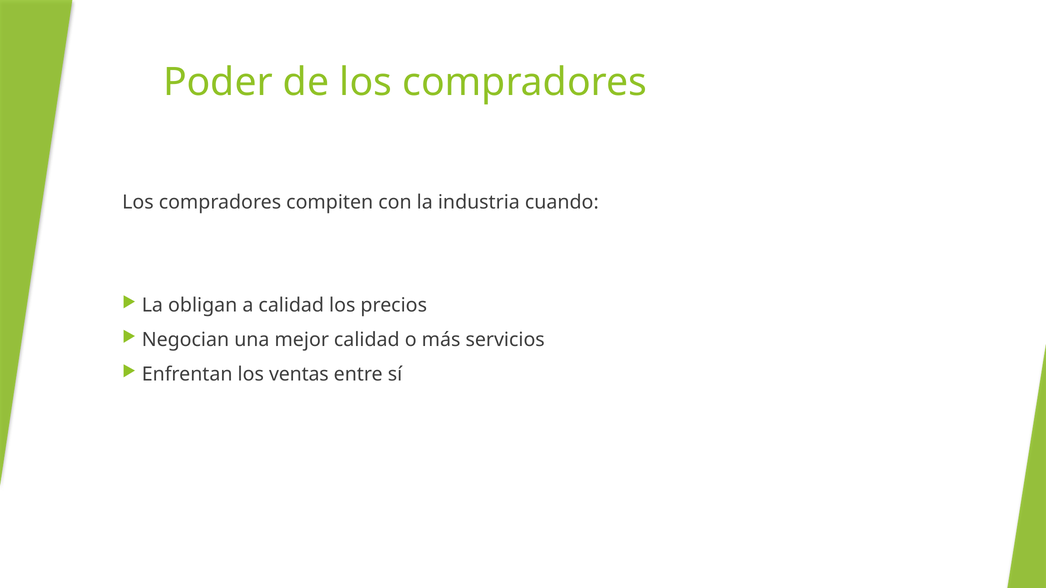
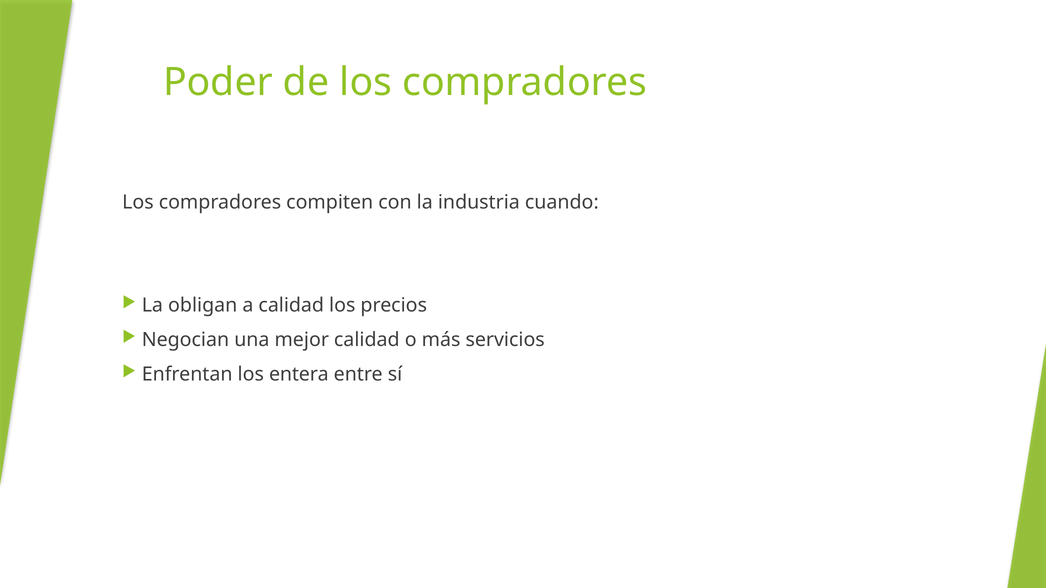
ventas: ventas -> entera (299, 375)
